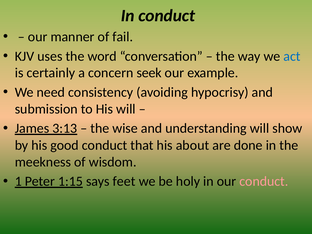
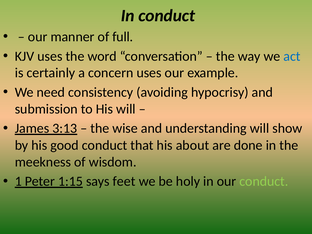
fail: fail -> full (123, 37)
concern seek: seek -> uses (149, 73)
conduct colour: pink -> light green (264, 181)
